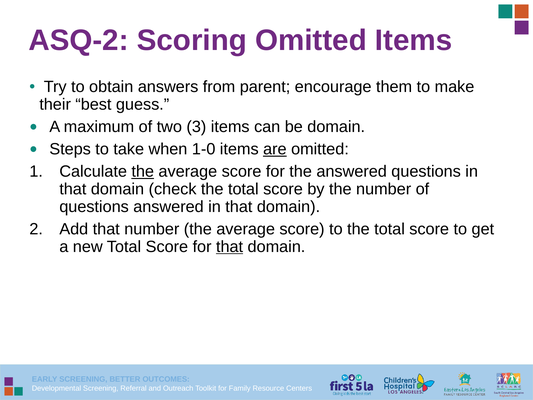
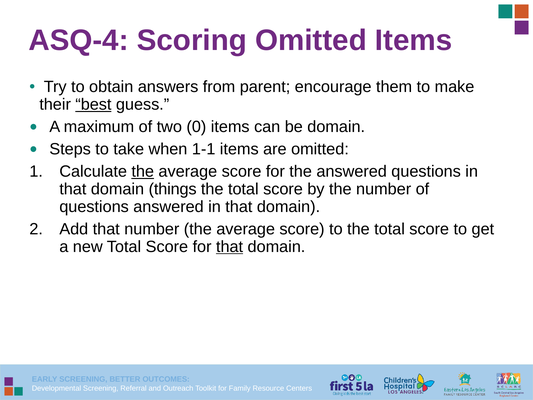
ASQ-2: ASQ-2 -> ASQ-4 (78, 40)
best underline: none -> present (93, 104)
3: 3 -> 0 (196, 127)
1-0: 1-0 -> 1-1 (204, 149)
are underline: present -> none (275, 149)
check: check -> things (173, 189)
